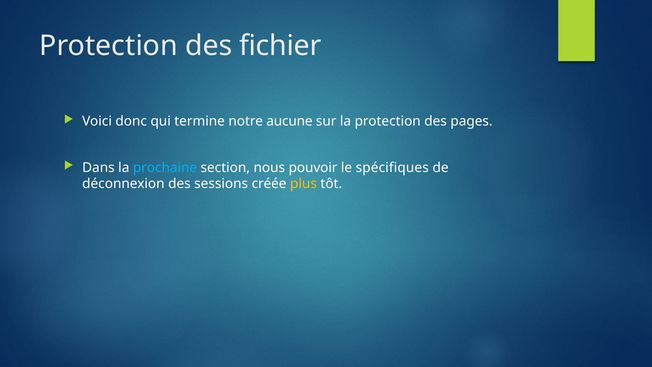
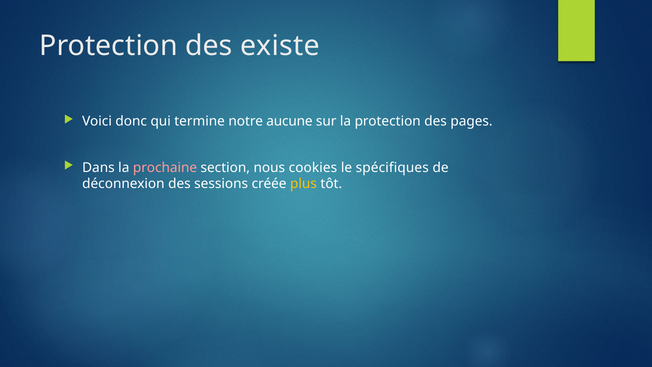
fichier: fichier -> existe (280, 46)
prochaine colour: light blue -> pink (165, 168)
pouvoir: pouvoir -> cookies (313, 168)
